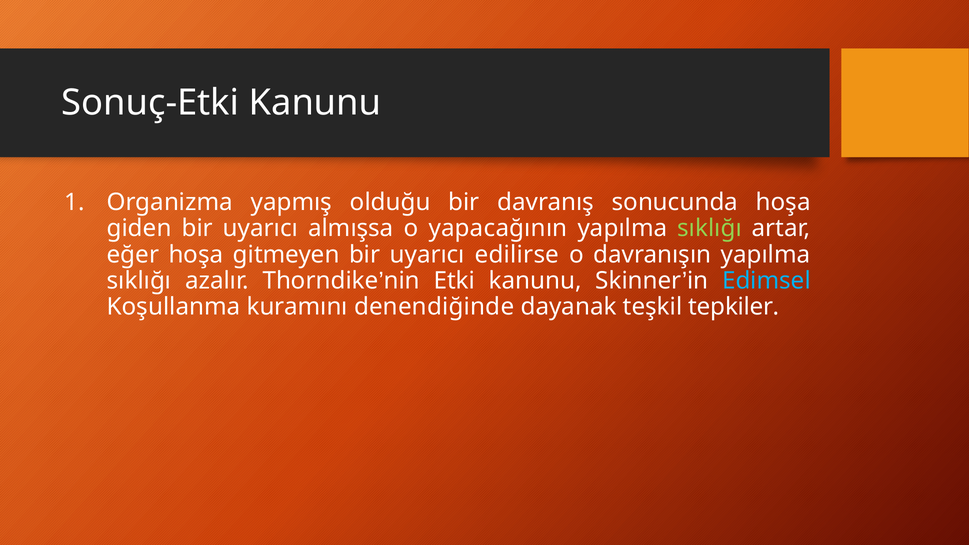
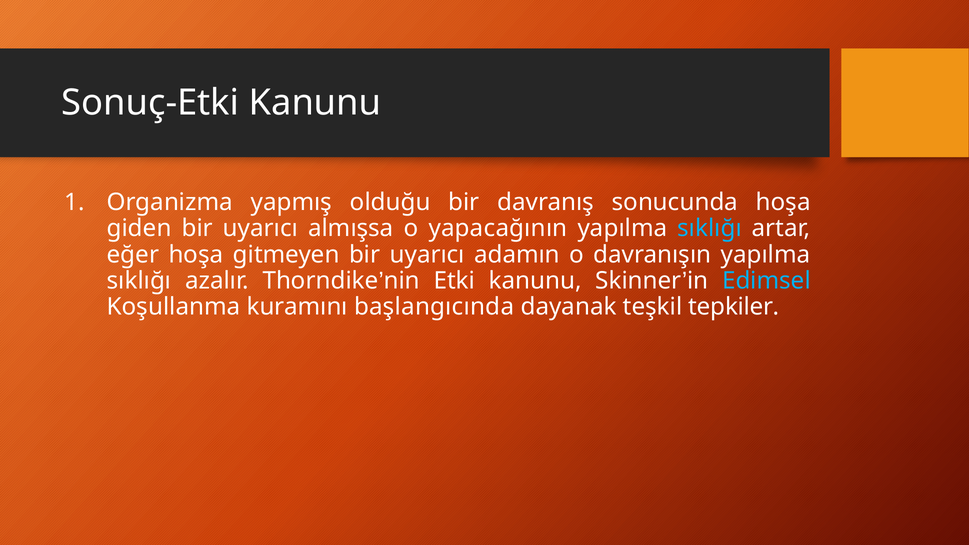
sıklığı colour: light green -> light blue (710, 228)
edilirse: edilirse -> adamın (517, 255)
denendiğinde: denendiğinde -> başlangıcında (434, 307)
